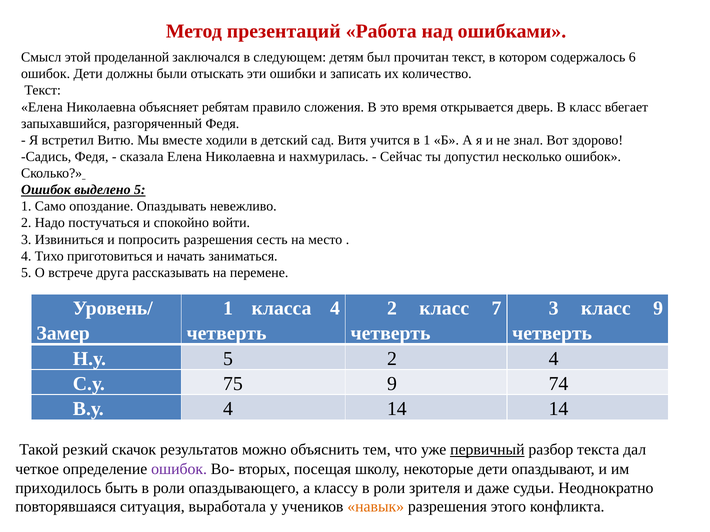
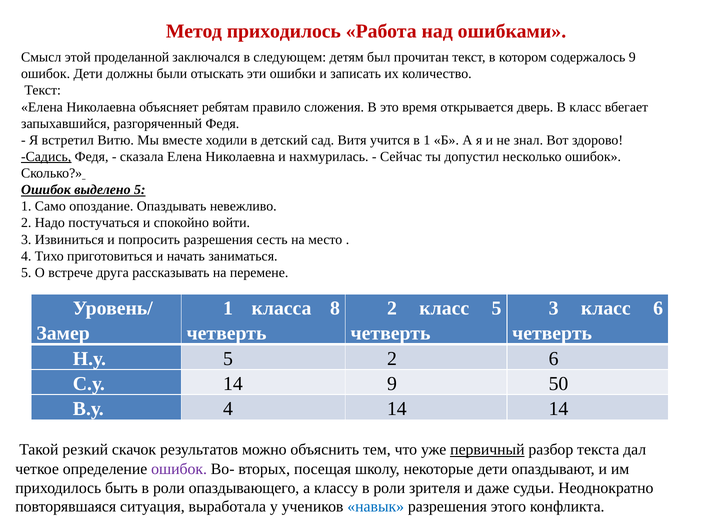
Метод презентаций: презентаций -> приходилось (284, 31)
содержалось 6: 6 -> 9 (632, 57)
Садись underline: none -> present (46, 157)
класса 4: 4 -> 8 (335, 309)
класс 7: 7 -> 5 (496, 309)
класс 9: 9 -> 6 (658, 309)
2 4: 4 -> 6 (554, 359)
С.у 75: 75 -> 14 (233, 384)
74: 74 -> 50 (558, 384)
навык colour: orange -> blue (376, 507)
